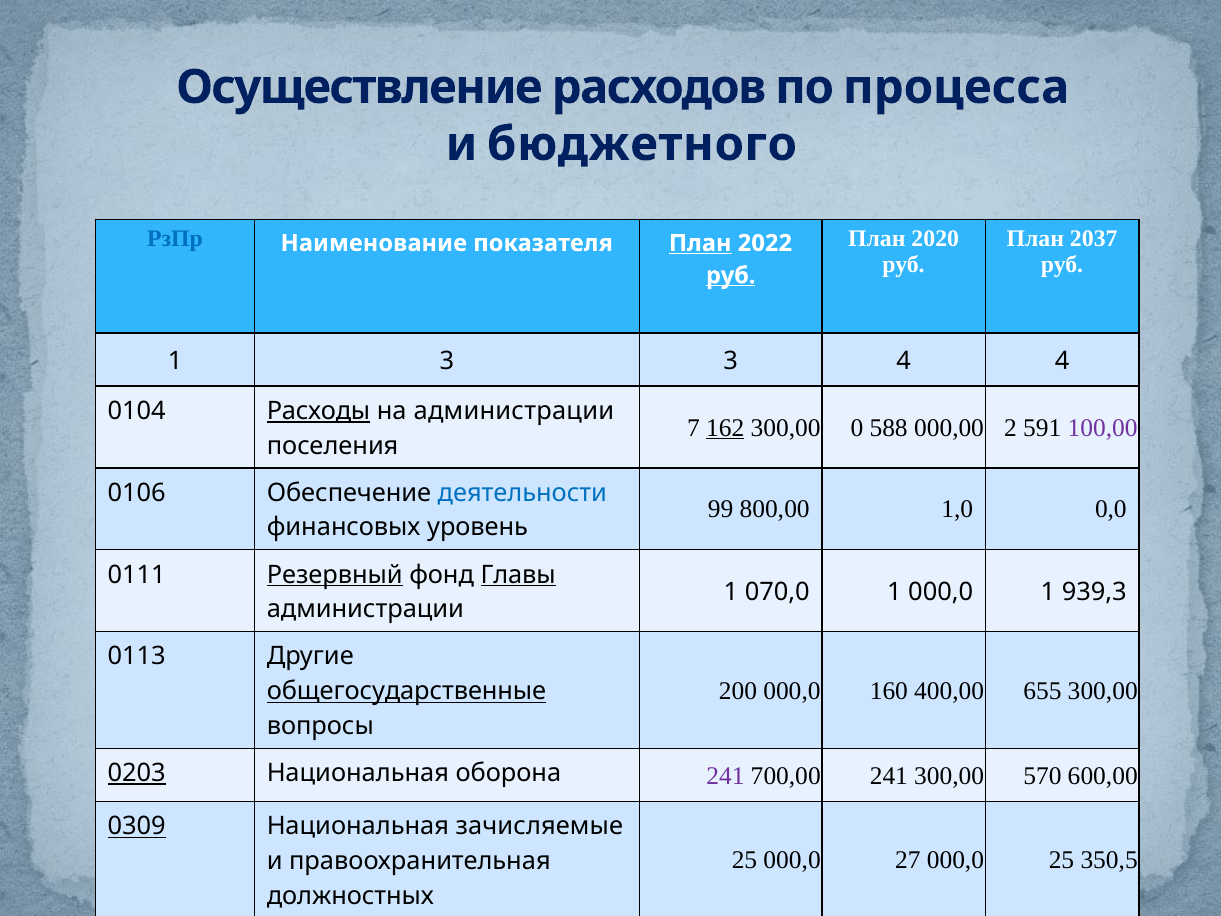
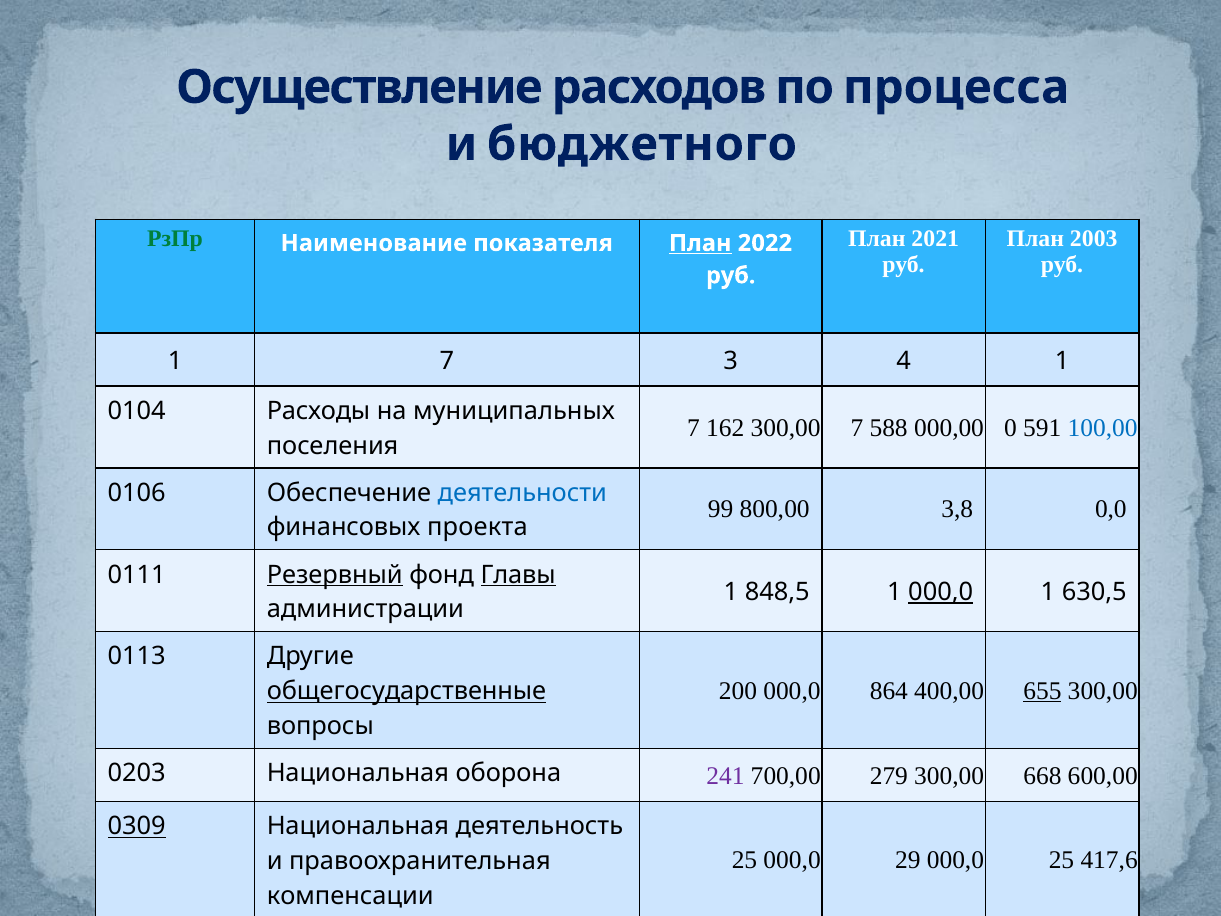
РзПр colour: blue -> green (175, 239)
2020: 2020 -> 2021 (935, 239)
2037: 2037 -> 2003 (1094, 239)
руб underline: present -> none (731, 275)
1 3: 3 -> 7 (447, 361)
4 4: 4 -> 1 (1062, 361)
Расходы underline: present -> none (319, 411)
на администрации: администрации -> муниципальных (514, 411)
162 underline: present -> none (725, 428)
300,00 0: 0 -> 7 (857, 428)
2: 2 -> 0 (1011, 428)
100,00 colour: purple -> blue (1103, 428)
1,0: 1,0 -> 3,8 (957, 509)
уровень: уровень -> проекта (477, 527)
070,0: 070,0 -> 848,5 (777, 592)
000,0 underline: none -> present (941, 592)
939,3: 939,3 -> 630,5 (1094, 592)
160: 160 -> 864 (889, 691)
655 underline: none -> present (1042, 691)
0203 underline: present -> none (137, 773)
700,00 241: 241 -> 279 (889, 775)
570: 570 -> 668 (1042, 775)
зачисляемые: зачисляемые -> деятельность (539, 826)
27: 27 -> 29 (908, 860)
350,5: 350,5 -> 417,6 (1109, 860)
должностных: должностных -> компенсации (350, 896)
